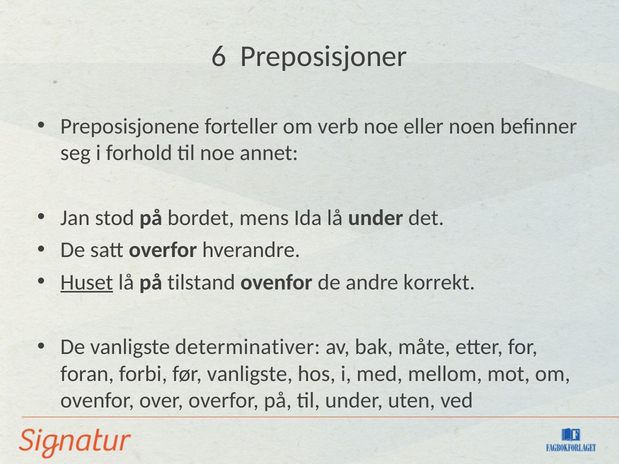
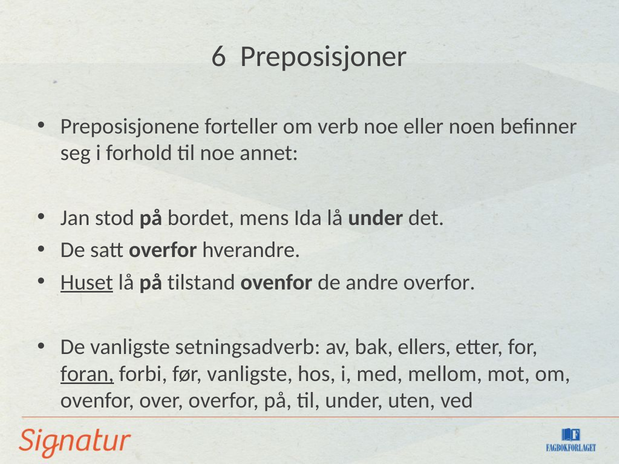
andre korrekt: korrekt -> overfor (439, 282)
determinativer: determinativer -> setningsadverb (248, 347)
måte: måte -> ellers (424, 347)
foran underline: none -> present (87, 374)
